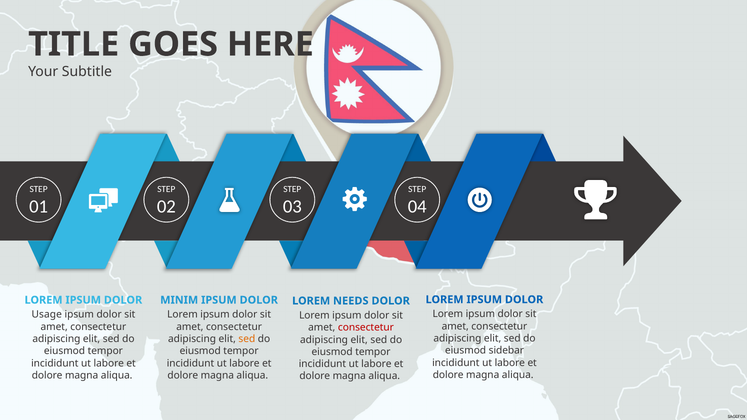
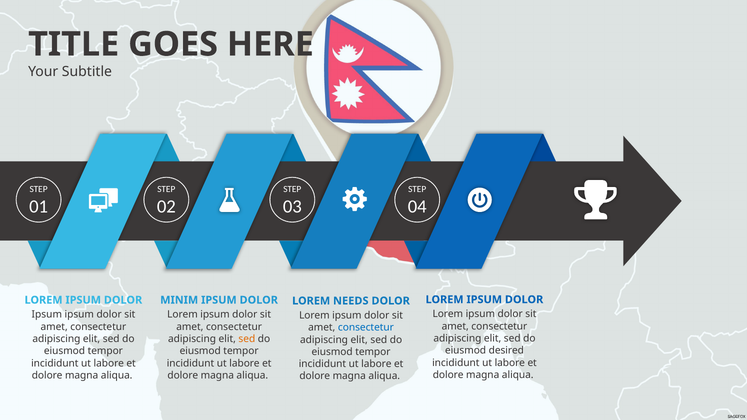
Usage: Usage -> Ipsum (47, 315)
consectetur colour: red -> blue (366, 328)
sidebar: sidebar -> desired (506, 351)
